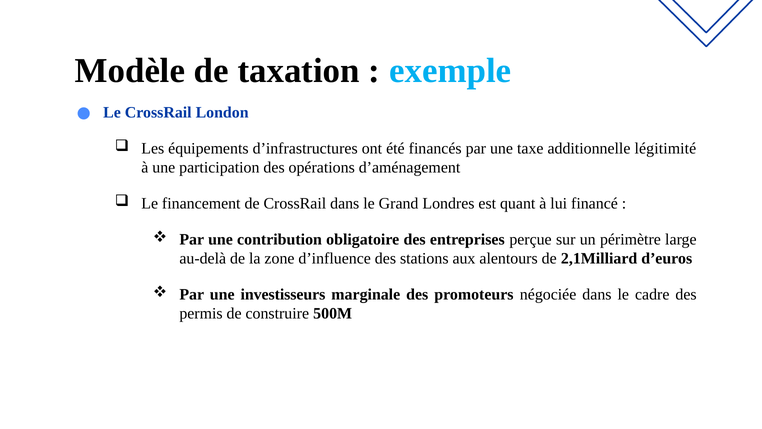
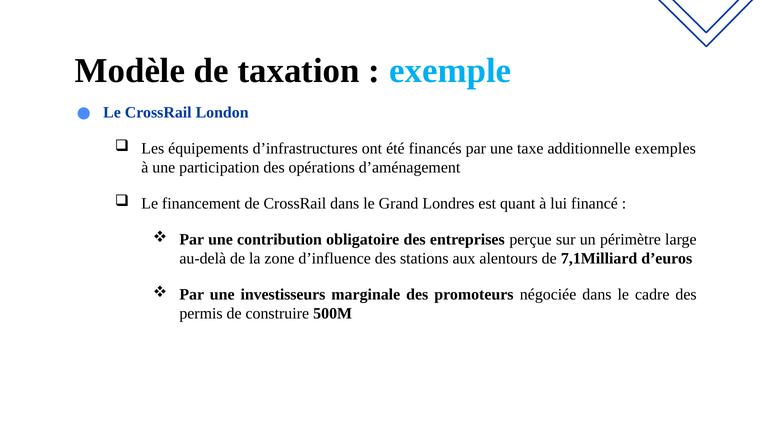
légitimité: légitimité -> exemples (665, 148)
2,1Milliard: 2,1Milliard -> 7,1Milliard (599, 258)
